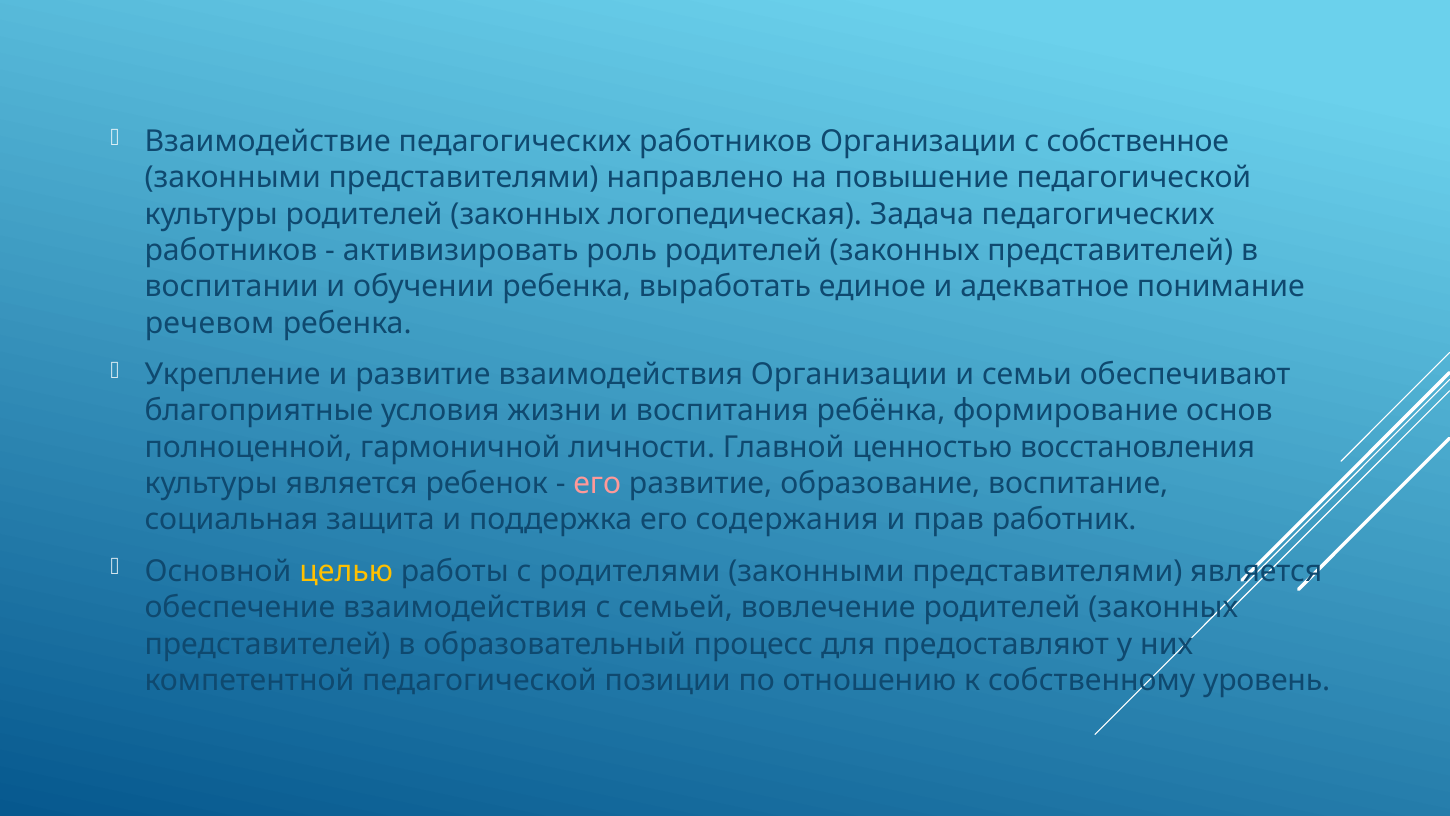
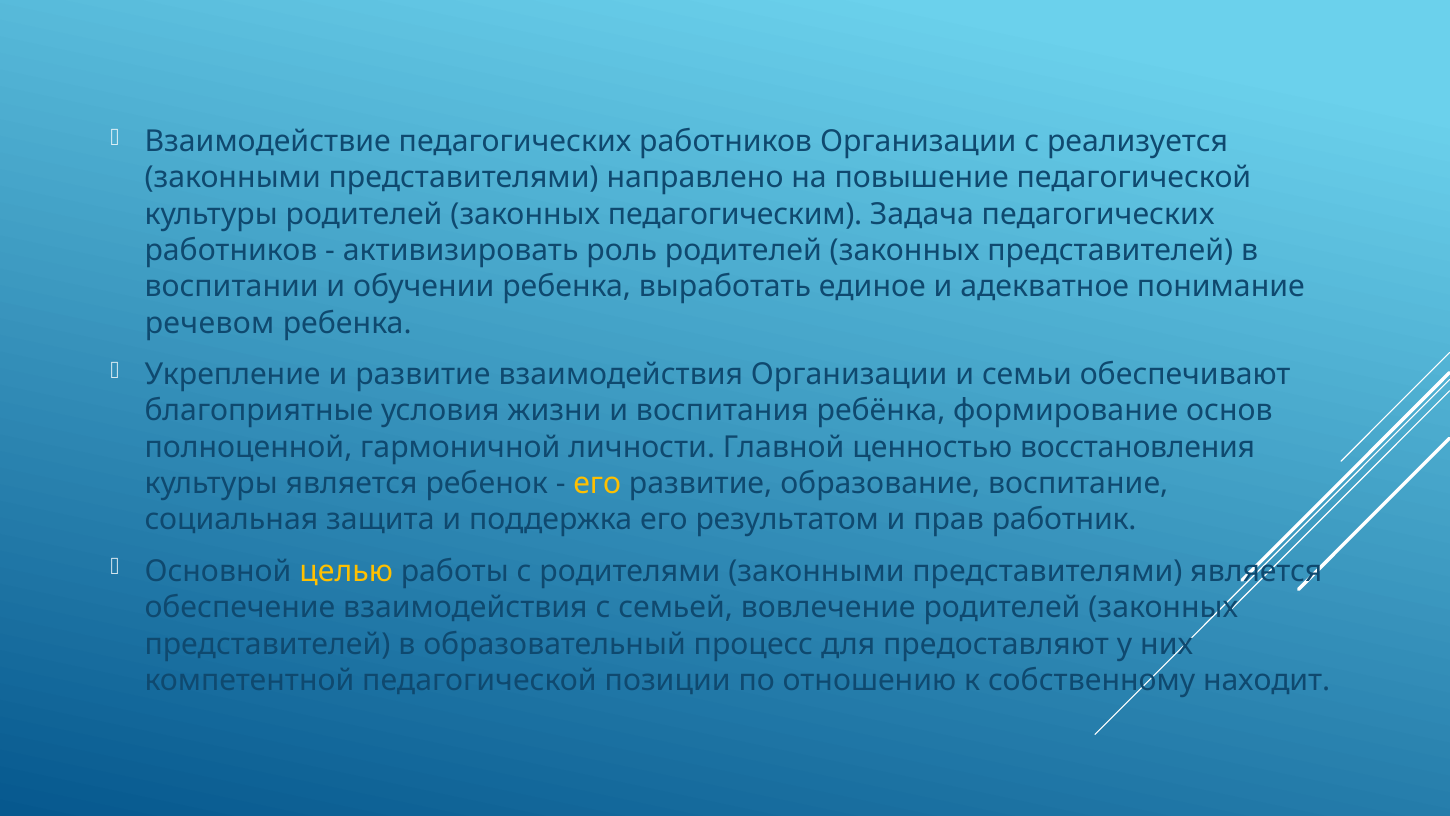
собственное: собственное -> реализуется (1138, 142)
логопедическая: логопедическая -> педагогическим (735, 214)
его colour: pink -> yellow (597, 483)
содержания: содержания -> результатом (787, 520)
уровень: уровень -> находит (1267, 680)
